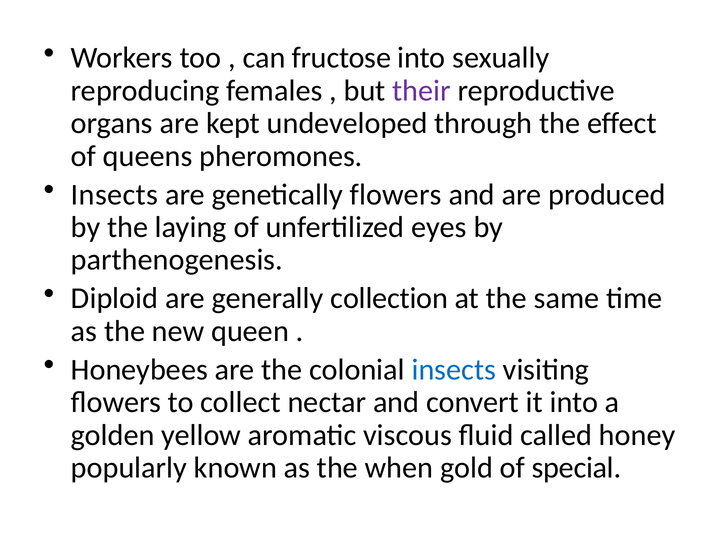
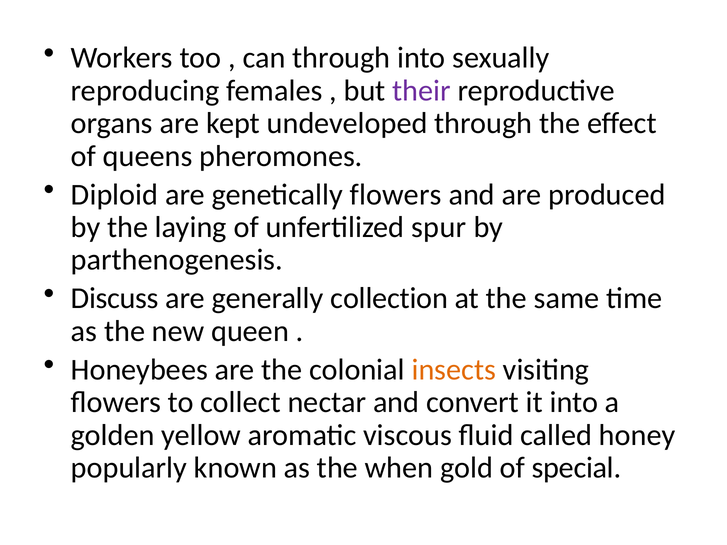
can fructose: fructose -> through (341, 58)
Insects: Insects -> Diploid (115, 195)
eyes: eyes -> spur (439, 227)
Diploid: Diploid -> Discuss (115, 299)
insects colour: blue -> orange (454, 370)
